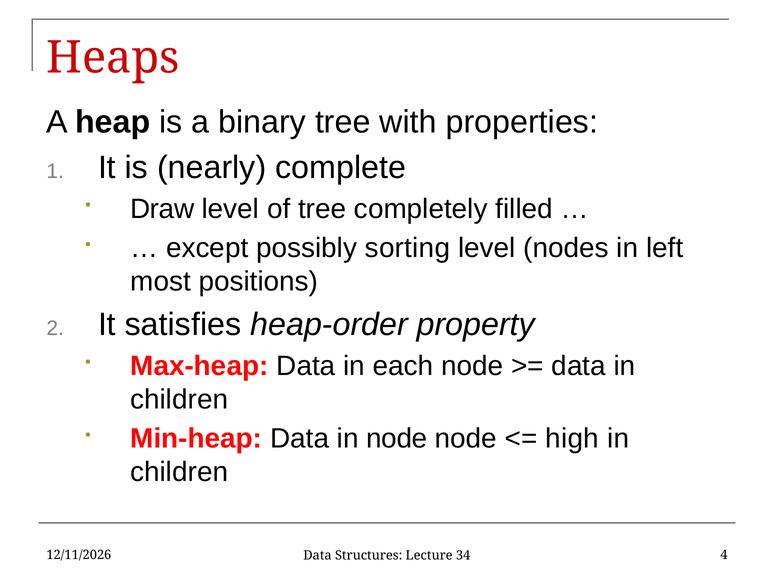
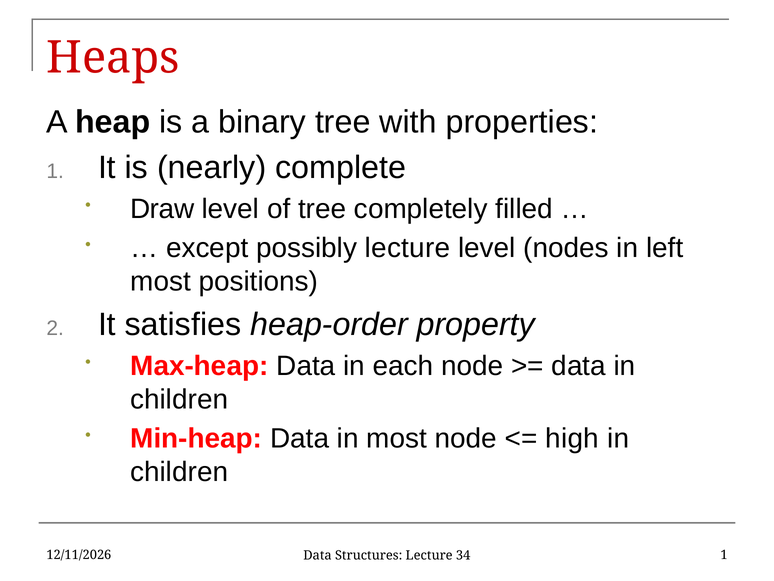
possibly sorting: sorting -> lecture (407, 248)
in node: node -> most (397, 438)
34 4: 4 -> 1 (724, 554)
